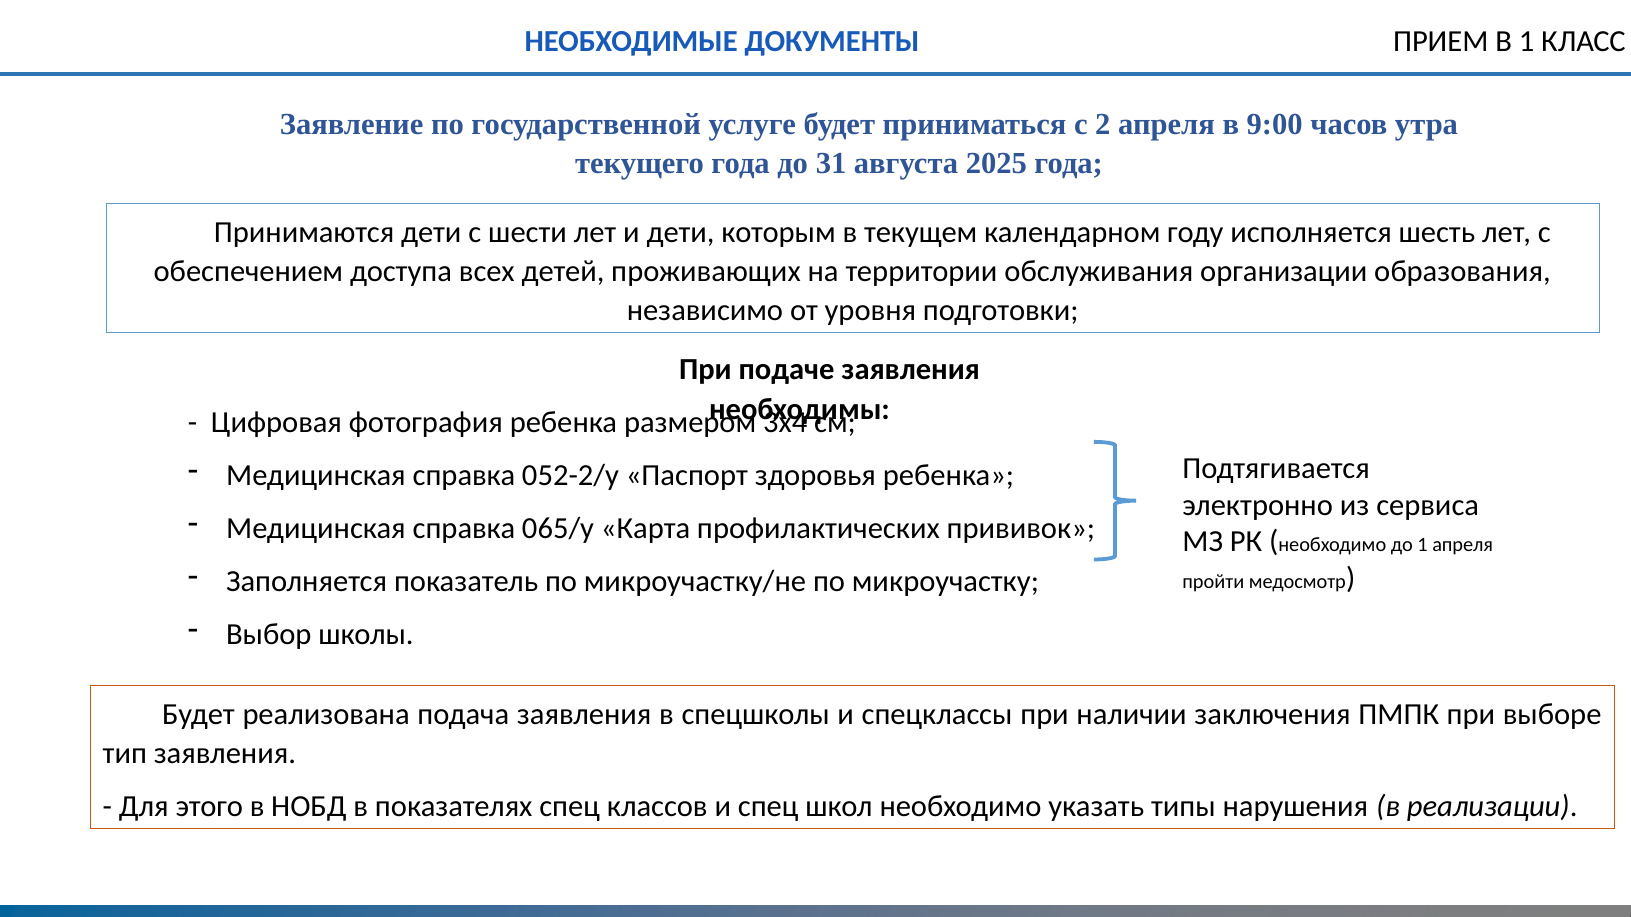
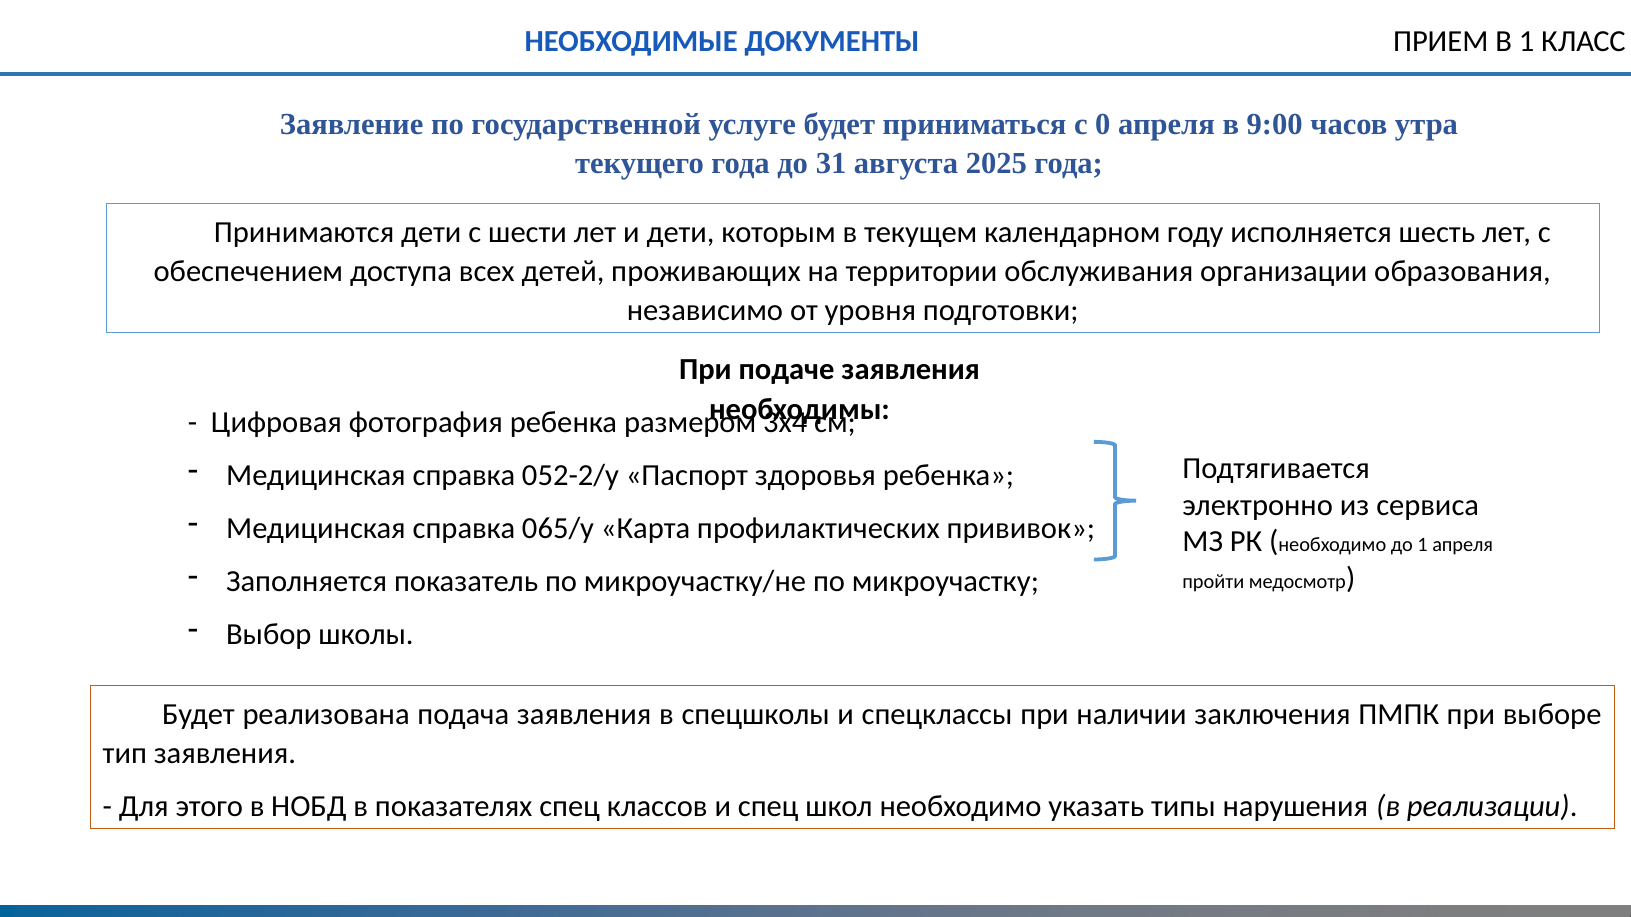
2: 2 -> 0 (1103, 124)
